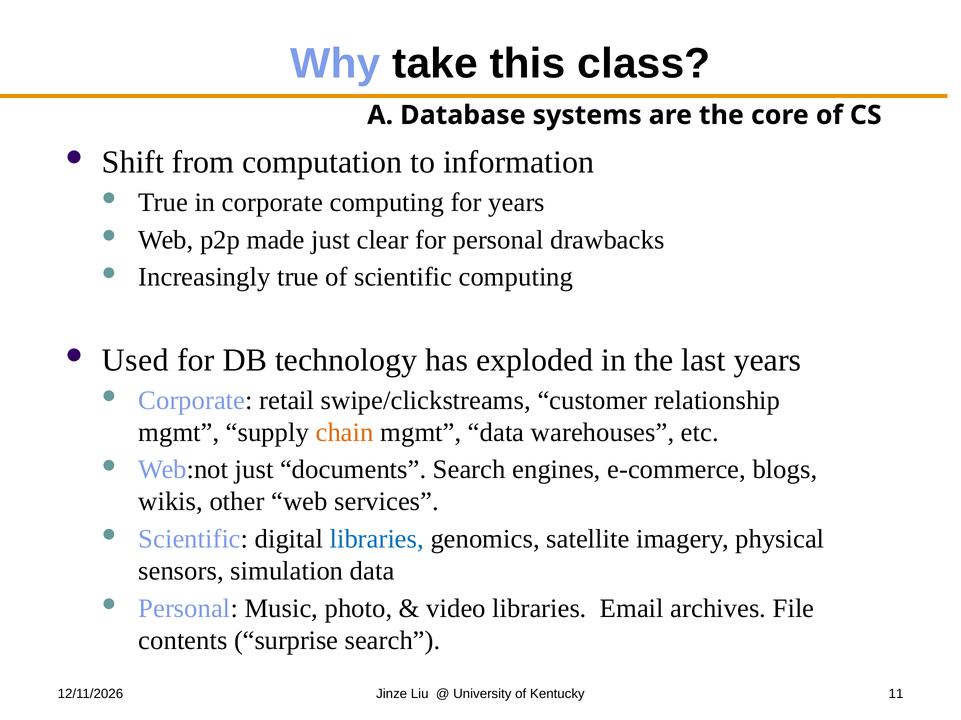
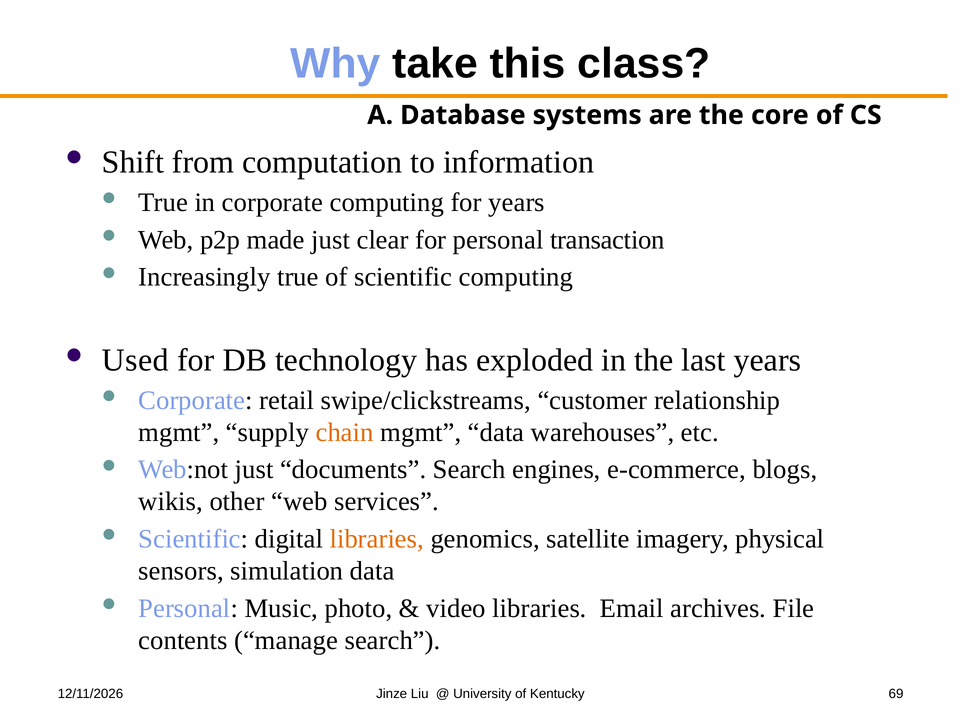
drawbacks: drawbacks -> transaction (607, 240)
libraries colour: blue -> orange (377, 540)
surprise: surprise -> manage (286, 641)
11: 11 -> 69 (896, 694)
